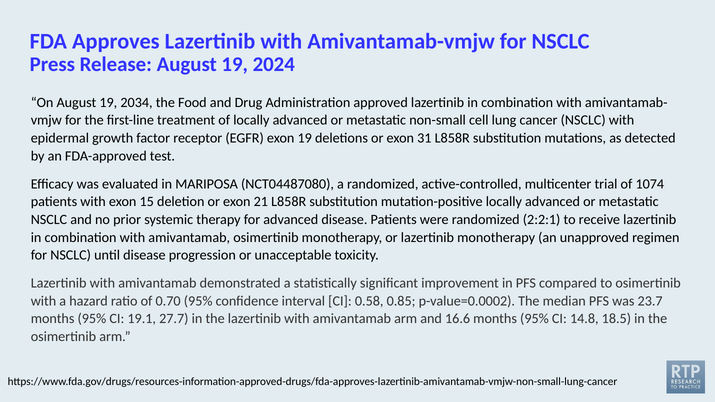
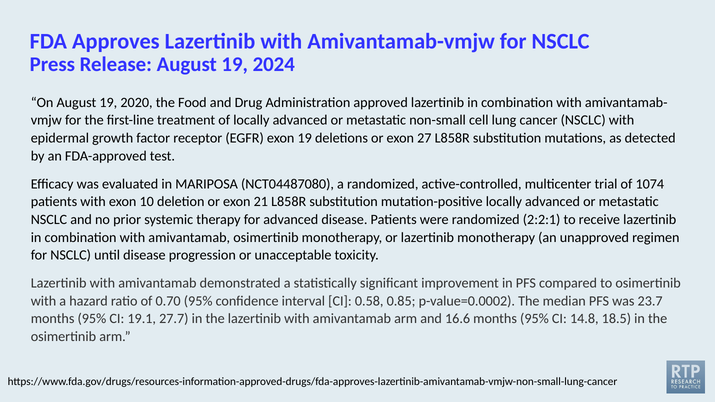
2034: 2034 -> 2020 (137, 103)
31: 31 -> 27 (424, 138)
15: 15 -> 10 (147, 202)
